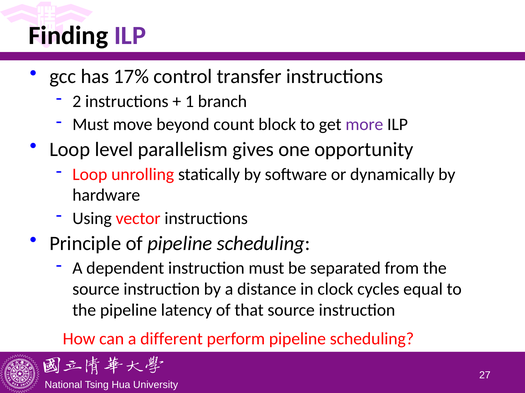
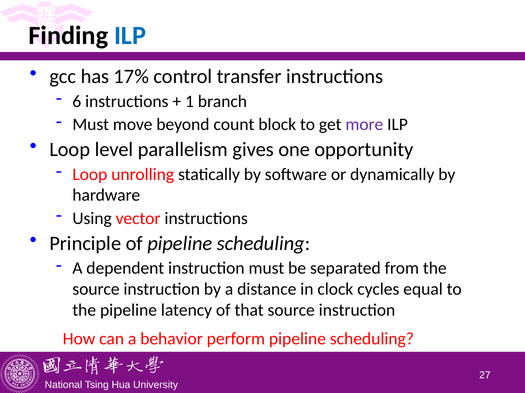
ILP colour: purple -> blue (130, 35)
2: 2 -> 6 (77, 101)
different: different -> behavior (172, 339)
